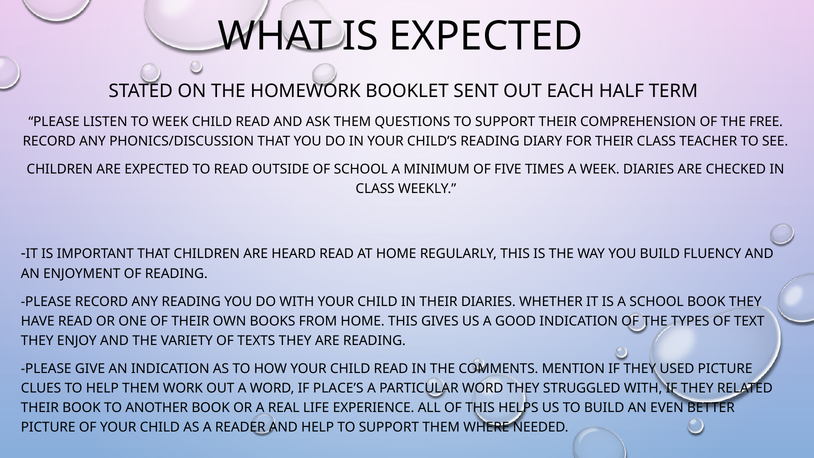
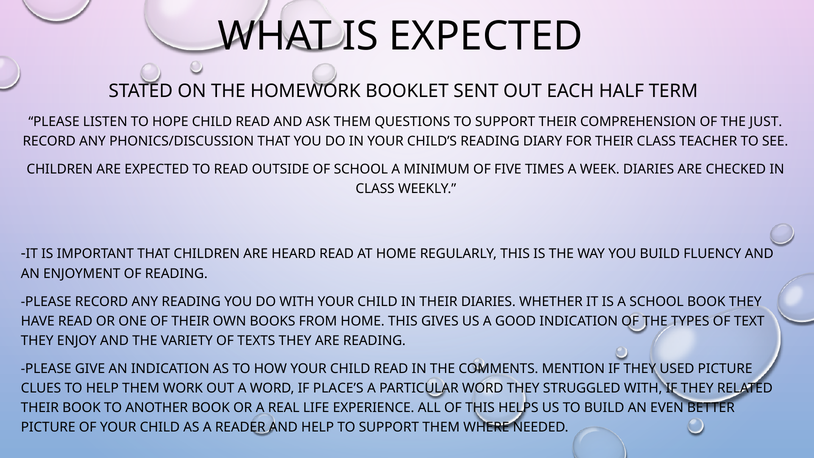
TO WEEK: WEEK -> HOPE (170, 122)
FREE: FREE -> JUST (766, 122)
